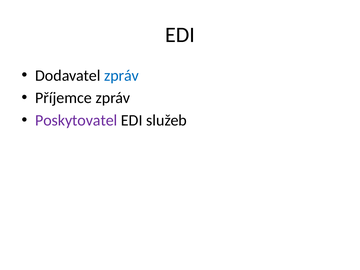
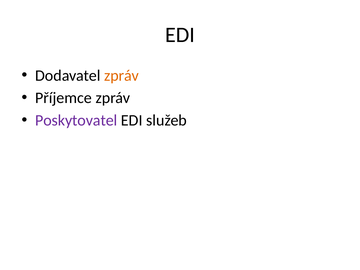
zpráv colour: blue -> orange (122, 76)
